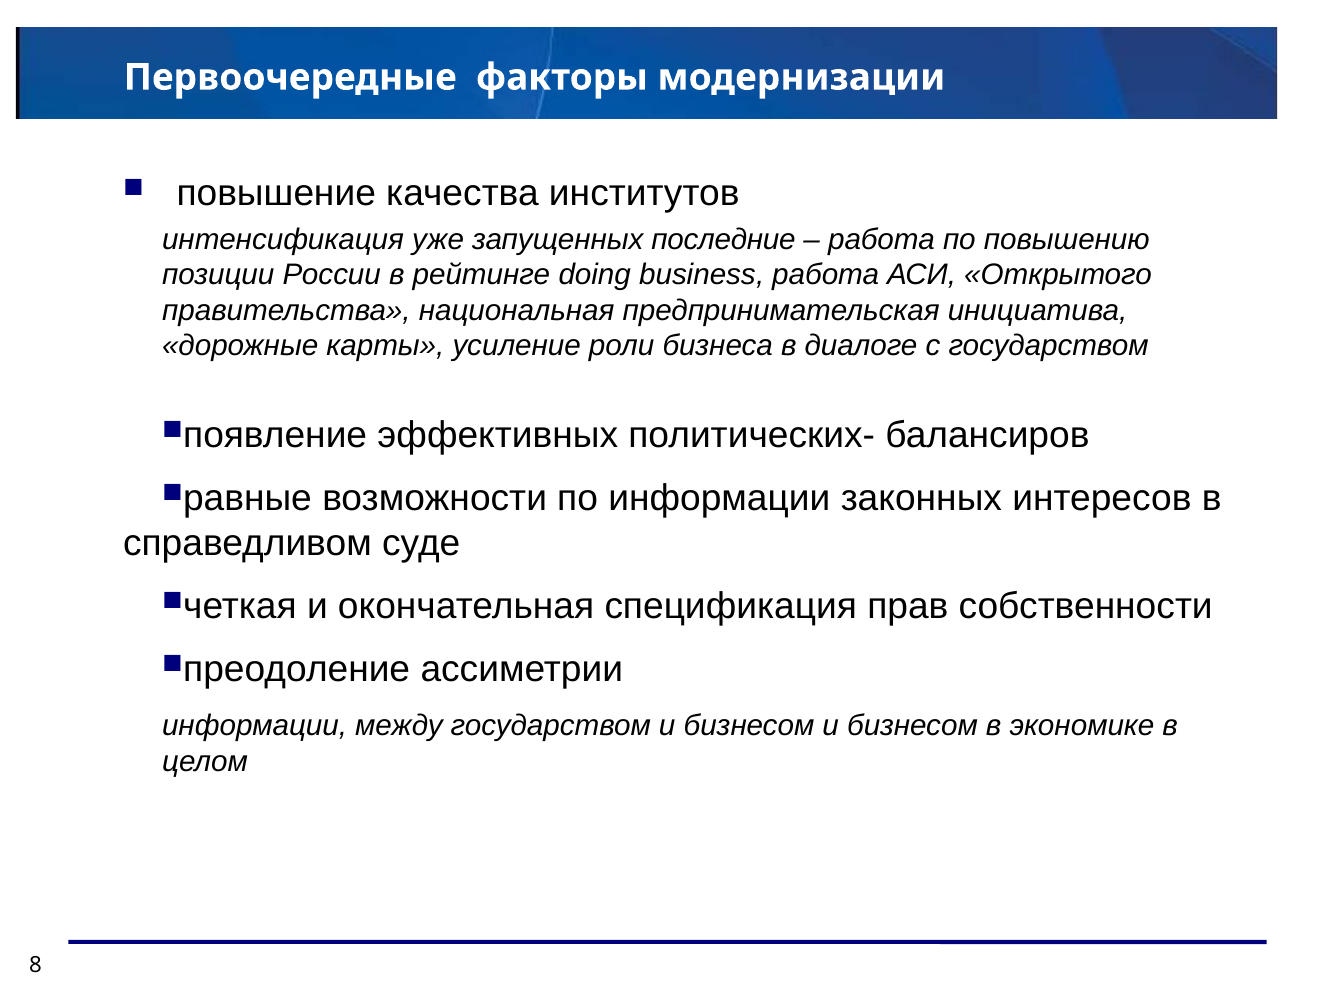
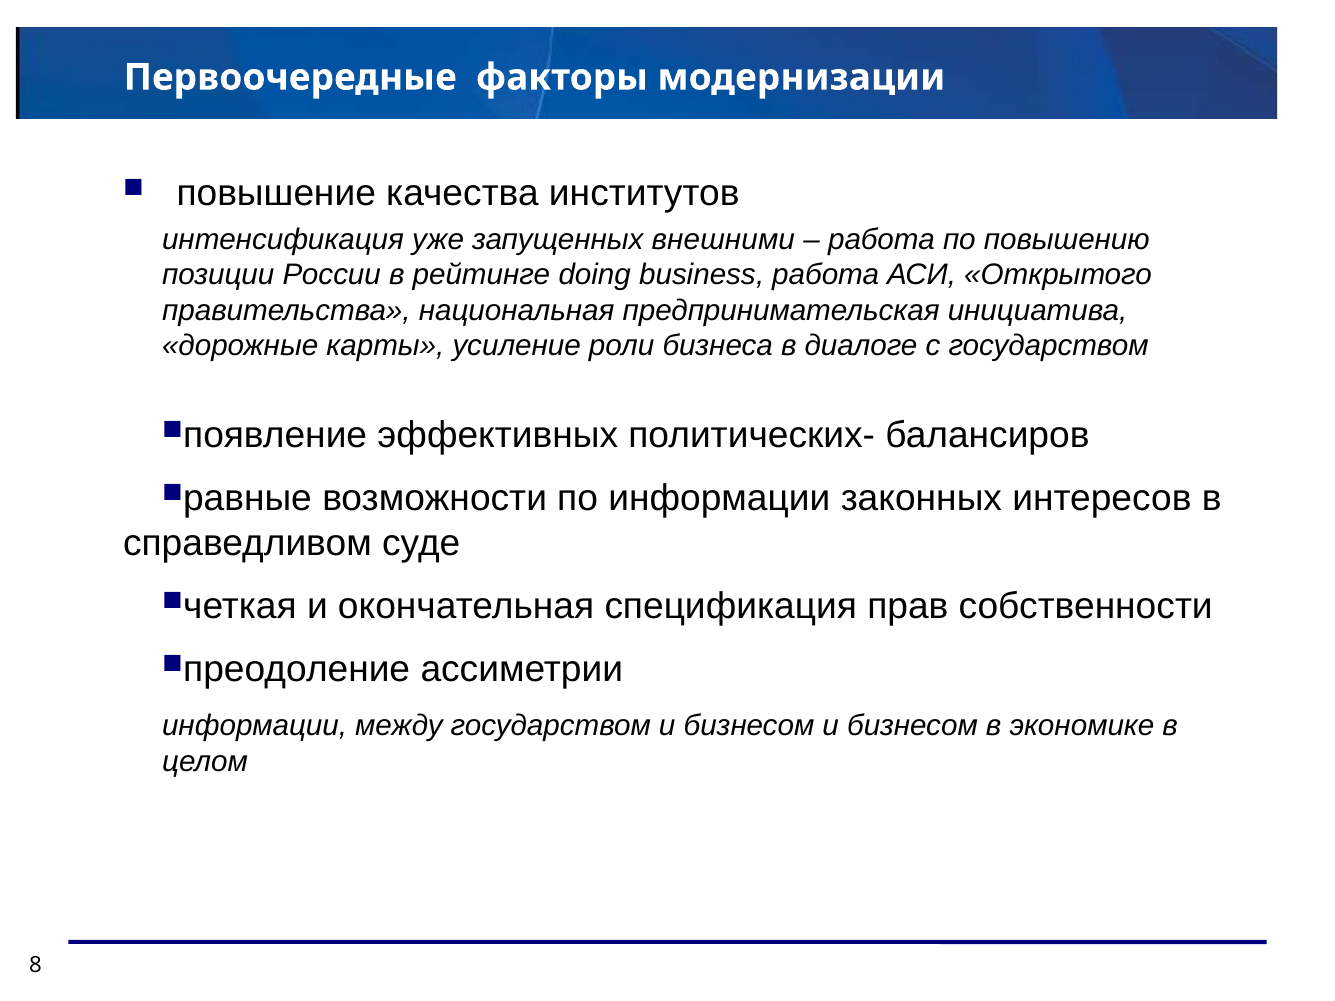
последние: последние -> внешними (723, 239)
